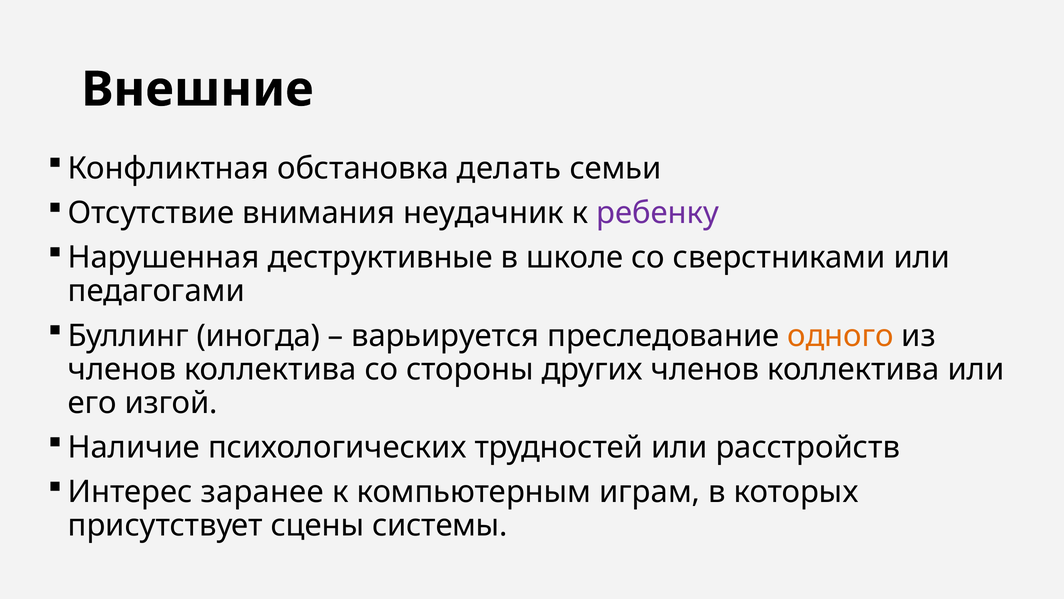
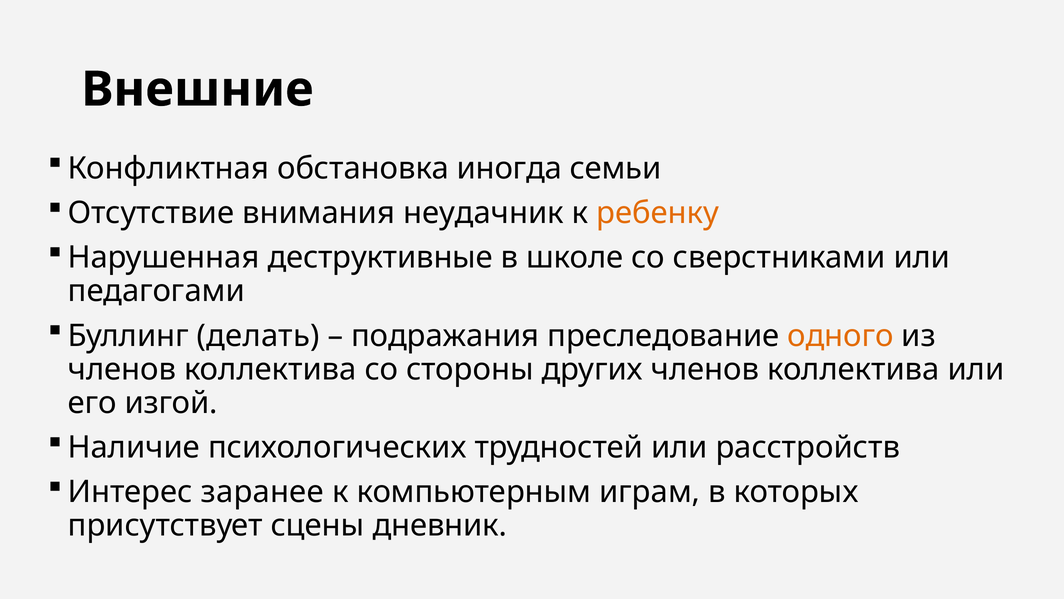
делать: делать -> иногда (509, 168)
ребенку colour: purple -> orange (658, 213)
иногда: иногда -> делать (258, 335)
варьируется: варьируется -> подражания (445, 335)
системы: системы -> дневник (440, 525)
